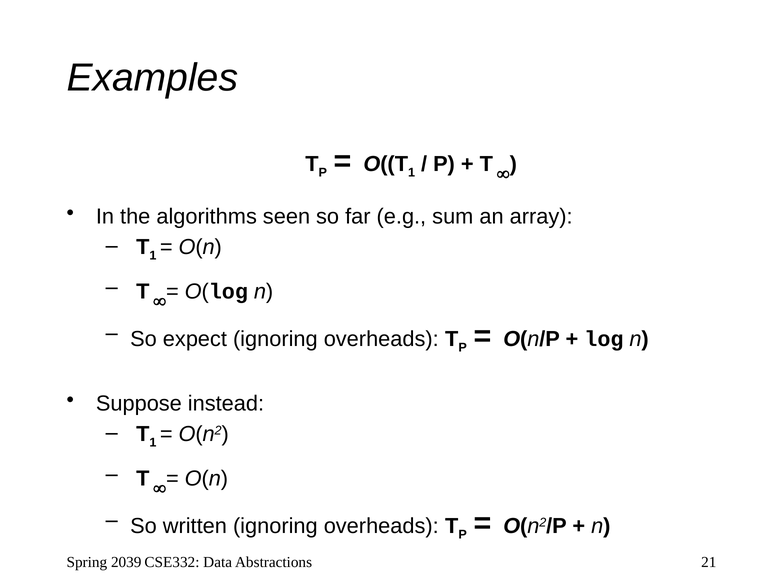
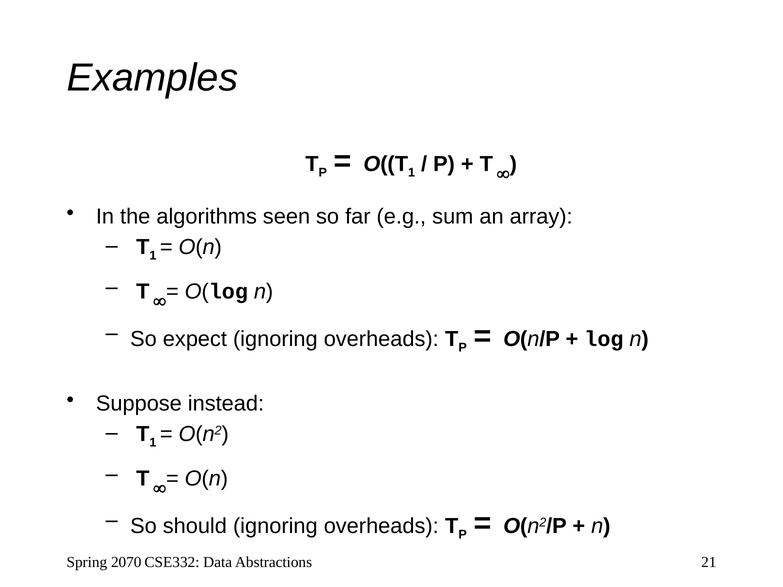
written: written -> should (195, 526)
2039: 2039 -> 2070 (126, 562)
